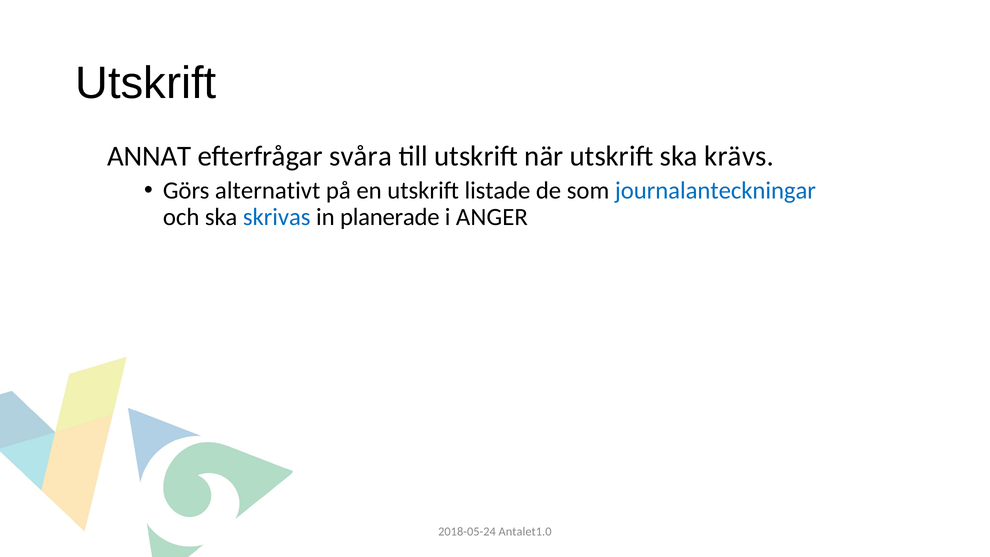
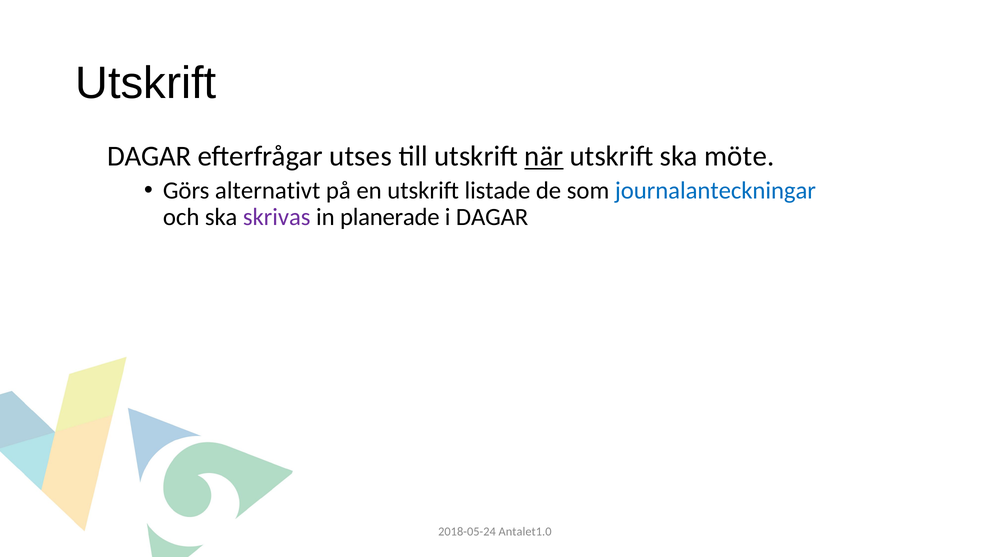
ANNAT: ANNAT -> DAGAR (149, 156)
svåra: svåra -> utses (360, 156)
när underline: none -> present (544, 156)
krävs: krävs -> möte (739, 156)
skrivas colour: blue -> purple (277, 217)
i ANGER: ANGER -> DAGAR (492, 217)
